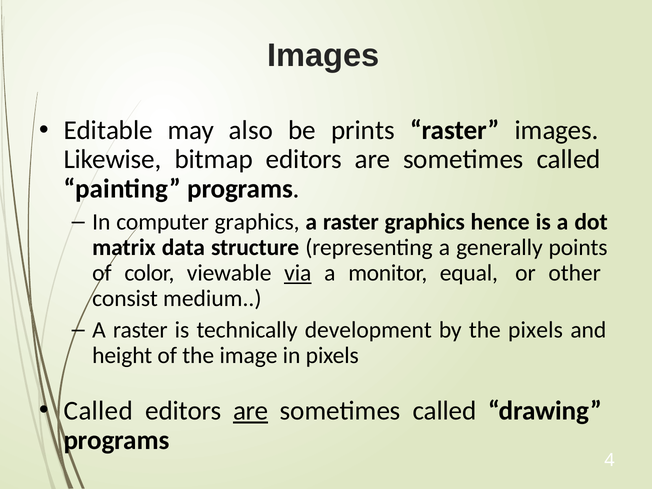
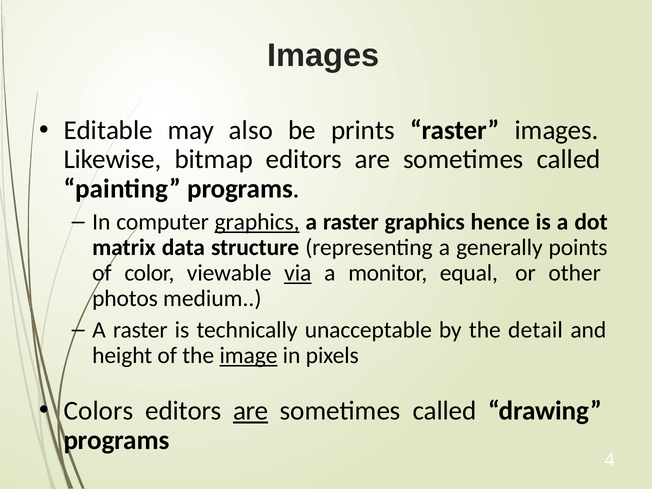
graphics underline: none -> present (257, 222)
consist: consist -> photos (125, 298)
development: development -> unacceptable (368, 330)
the pixels: pixels -> detail (535, 330)
image underline: none -> present (248, 356)
Called: Called -> Colors (99, 411)
